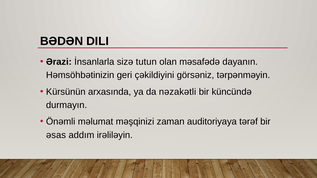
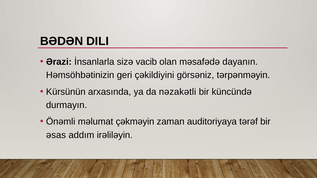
tutun: tutun -> vacib (146, 62)
məşqinizi: məşqinizi -> çəkməyin (135, 122)
